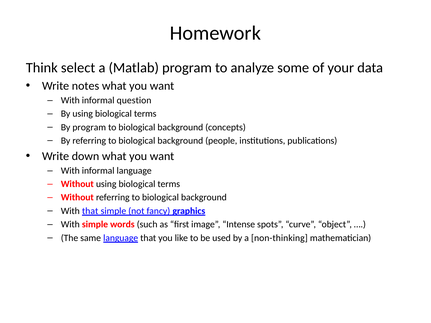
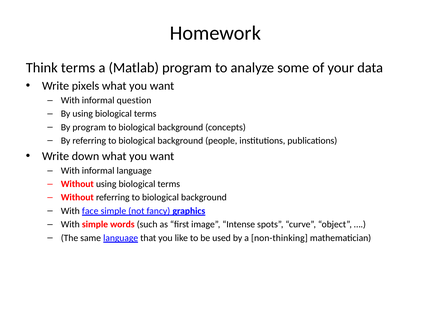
Think select: select -> terms (78, 68)
notes: notes -> pixels (86, 86)
With that: that -> face (90, 211)
